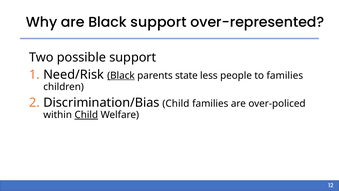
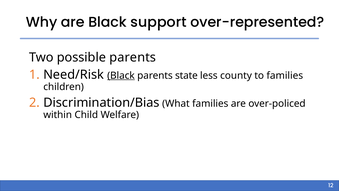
possible support: support -> parents (133, 57)
people: people -> county (236, 75)
Discrimination/Bias Child: Child -> What (176, 103)
Child underline: present -> none (86, 115)
